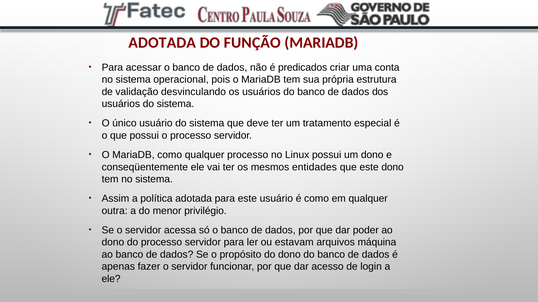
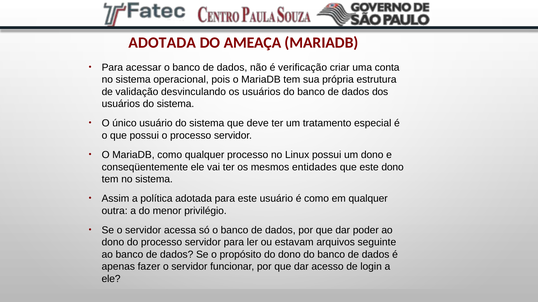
FUNÇÃO: FUNÇÃO -> AMEAÇA (253, 43)
predicados: predicados -> verificação (303, 68)
máquina: máquina -> seguinte (377, 243)
